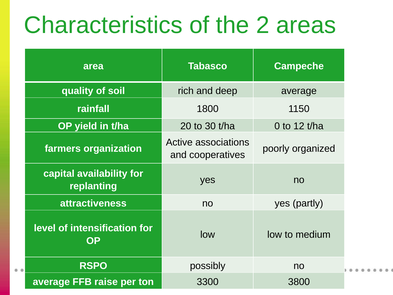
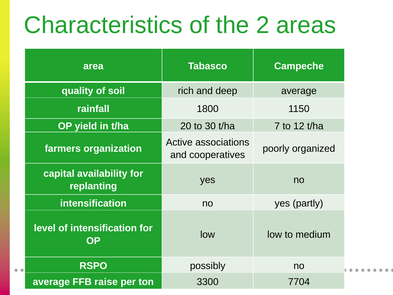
0: 0 -> 7 (277, 126)
attractiveness: attractiveness -> intensification (93, 203)
3800: 3800 -> 7704 (299, 282)
